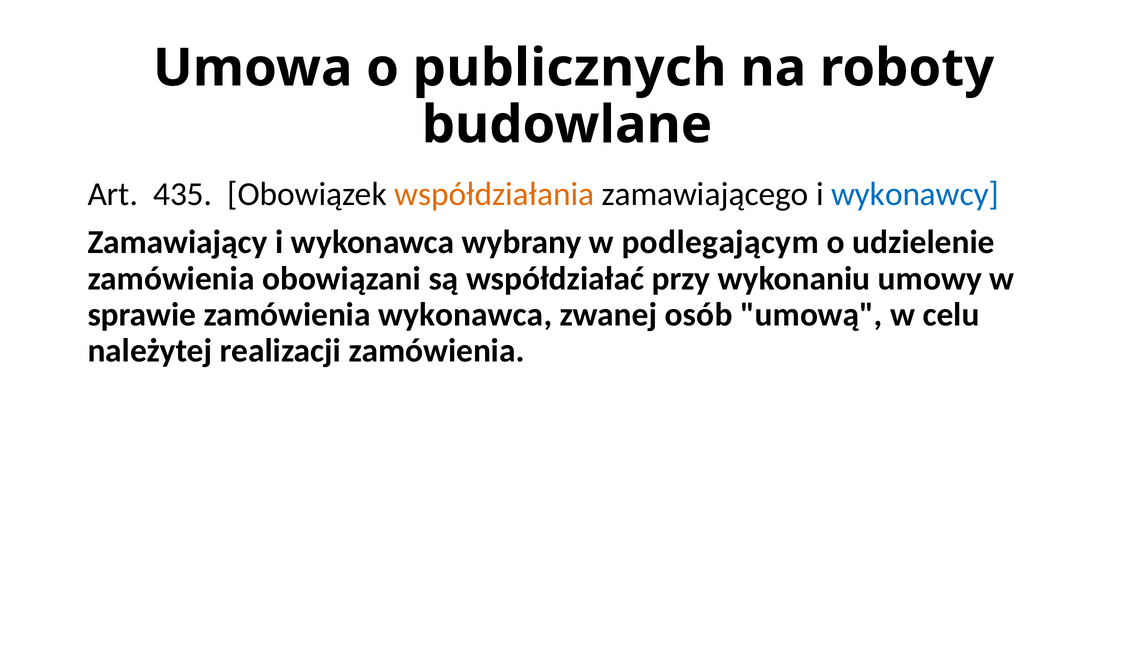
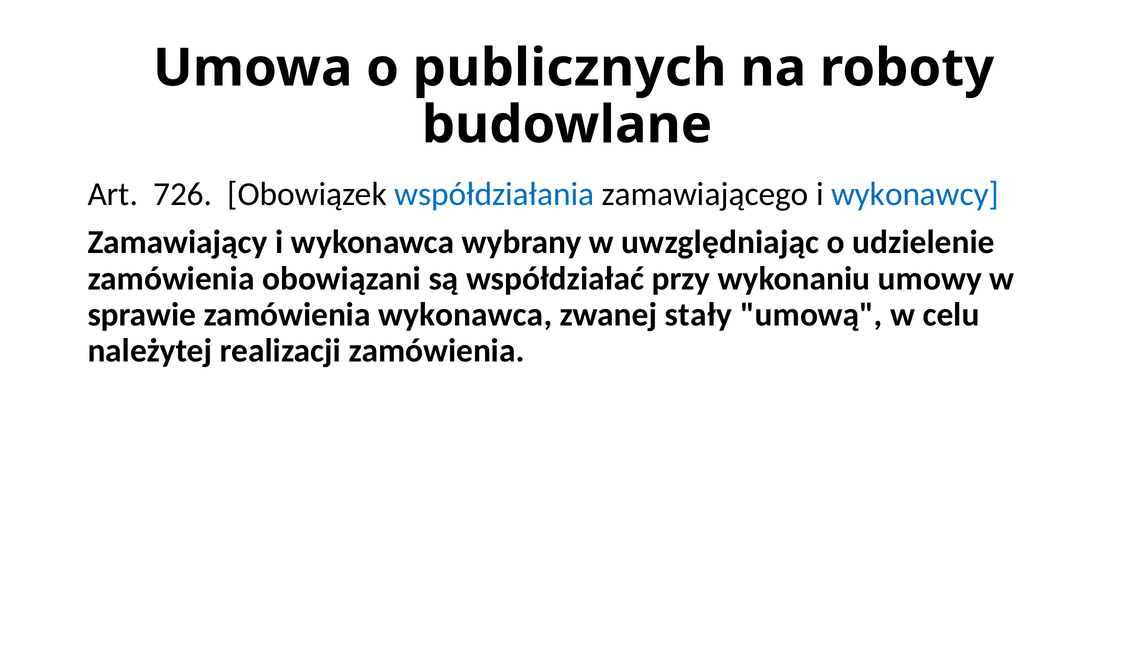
435: 435 -> 726 (183, 194)
współdziałania colour: orange -> blue (494, 194)
podlegającym: podlegającym -> uwzględniając (720, 242)
osób: osób -> stały (698, 315)
